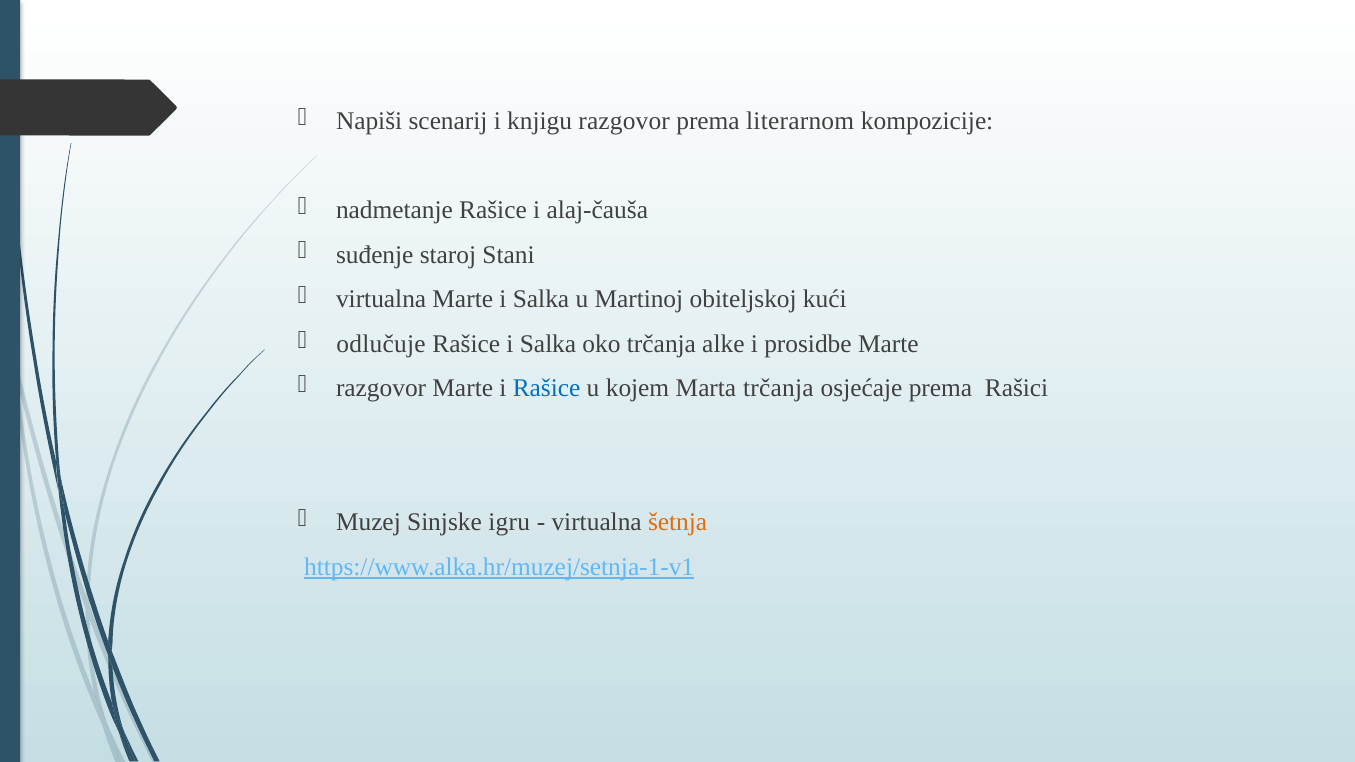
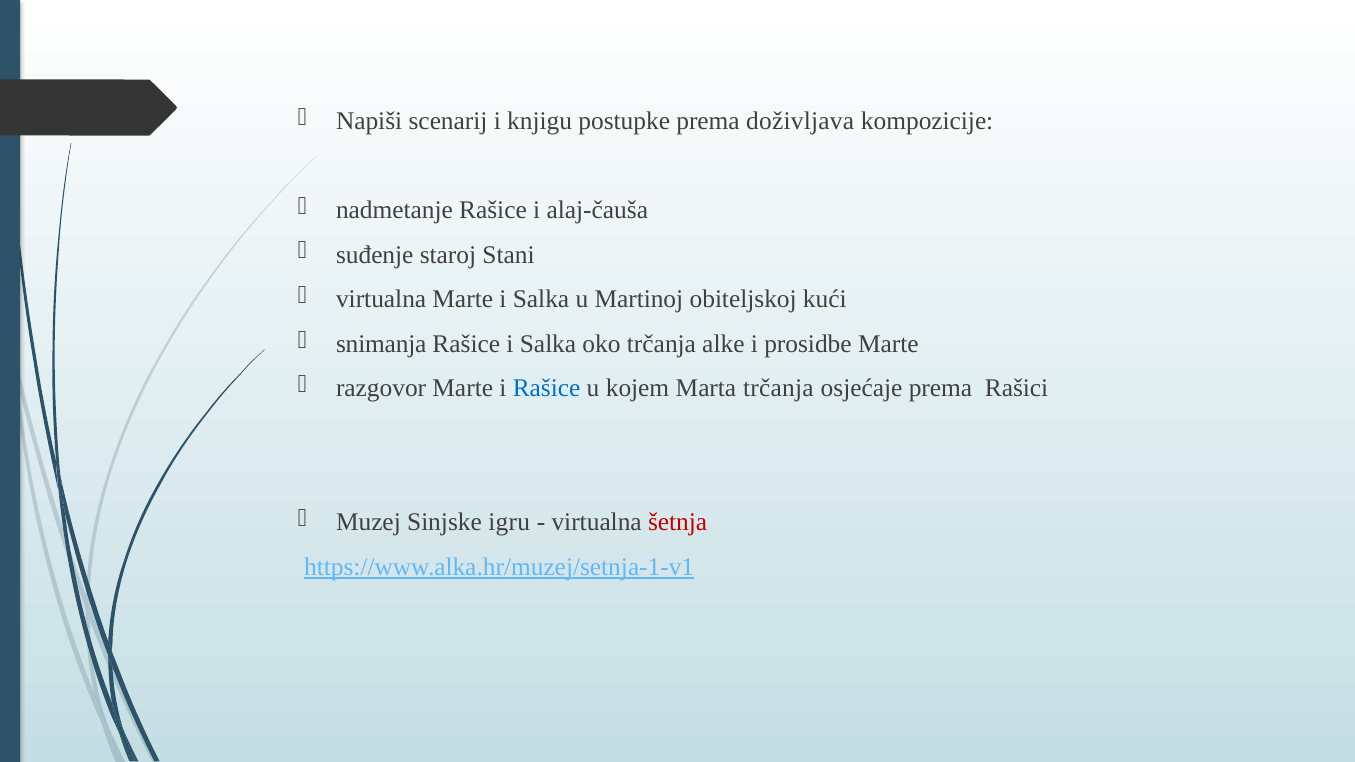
knjigu razgovor: razgovor -> postupke (624, 121)
literarnom: literarnom -> doživljava (800, 121)
odlučuje: odlučuje -> snimanja (381, 344)
šetnja colour: orange -> red (678, 522)
